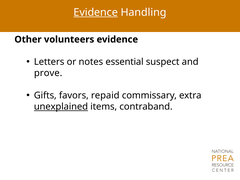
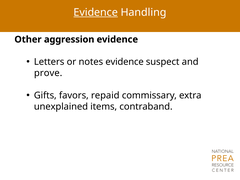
volunteers: volunteers -> aggression (69, 39)
notes essential: essential -> evidence (125, 62)
unexplained underline: present -> none (61, 107)
